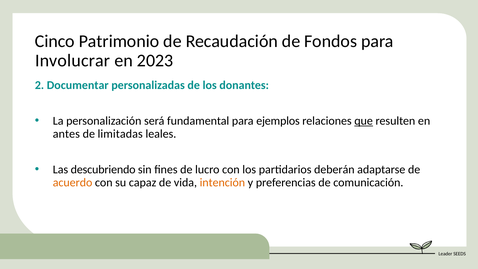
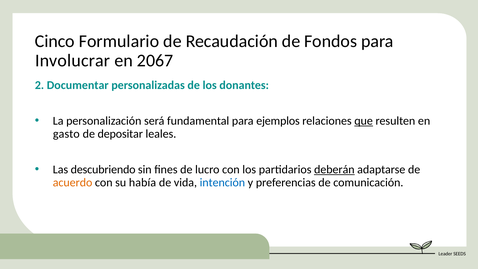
Patrimonio: Patrimonio -> Formulario (119, 41)
2023: 2023 -> 2067 (155, 61)
antes: antes -> gasto (66, 134)
limitadas: limitadas -> depositar (120, 134)
deberán underline: none -> present (334, 169)
capaz: capaz -> había (143, 182)
intención colour: orange -> blue (222, 182)
